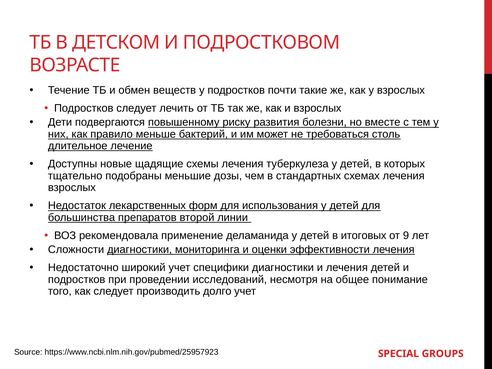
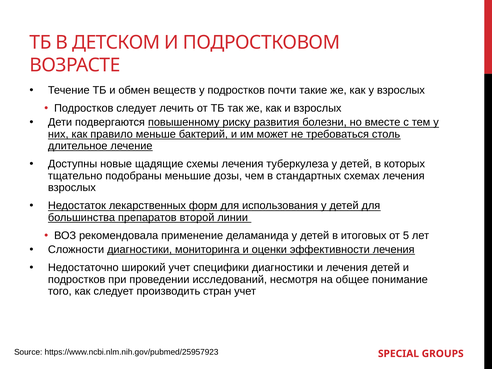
9: 9 -> 5 (406, 236)
долго: долго -> стран (217, 291)
